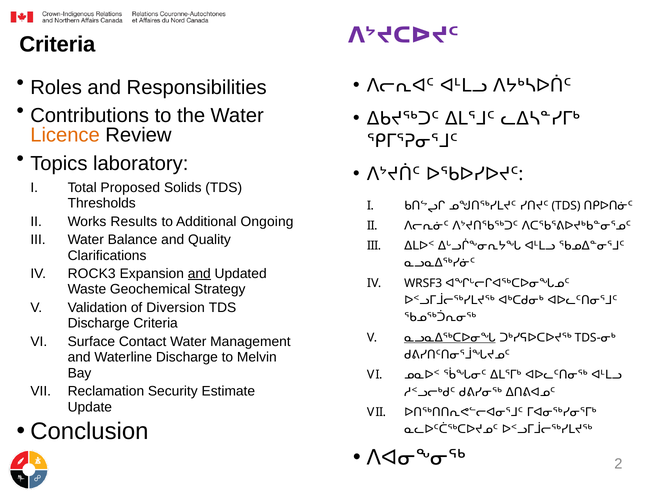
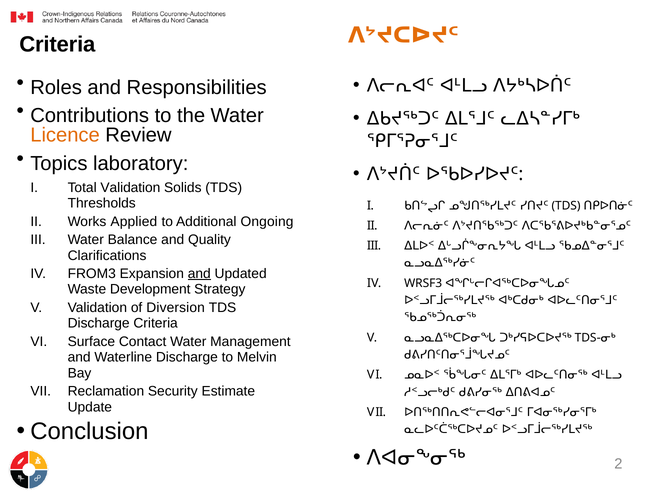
ᐱᔾᔪᑕᐅᔪᑦ colour: purple -> orange (404, 35)
Total Proposed: Proposed -> Validation (130, 187)
Results: Results -> Applied (134, 221)
ROCK3: ROCK3 -> FROM3 (92, 273)
Geochemical: Geochemical -> Development (150, 289)
ᓇᓗᓇᐃᖅᑕᐅᓂᖓ underline: present -> none (450, 337)
